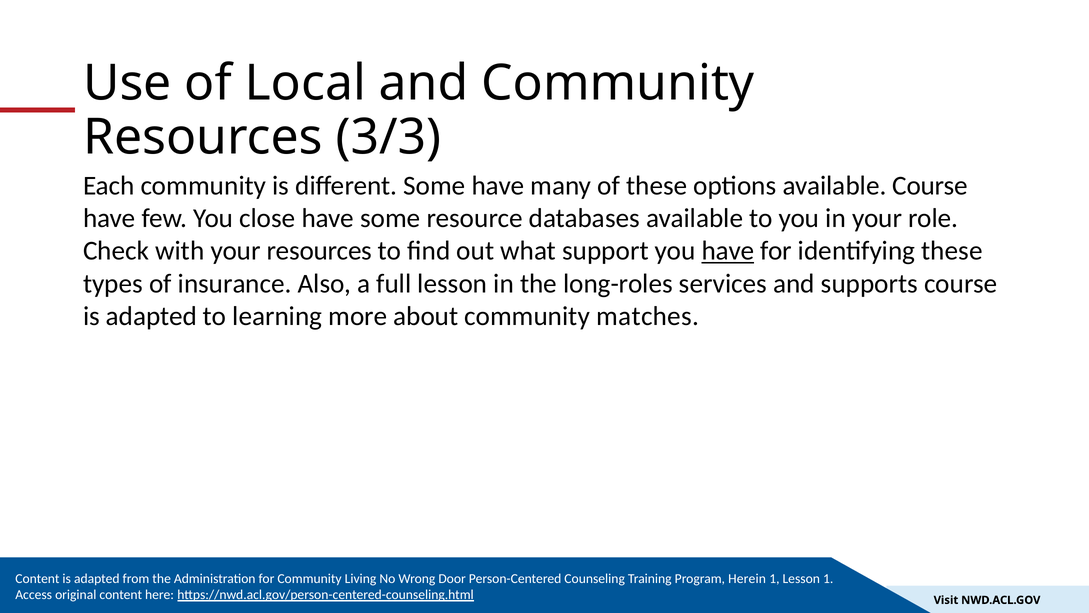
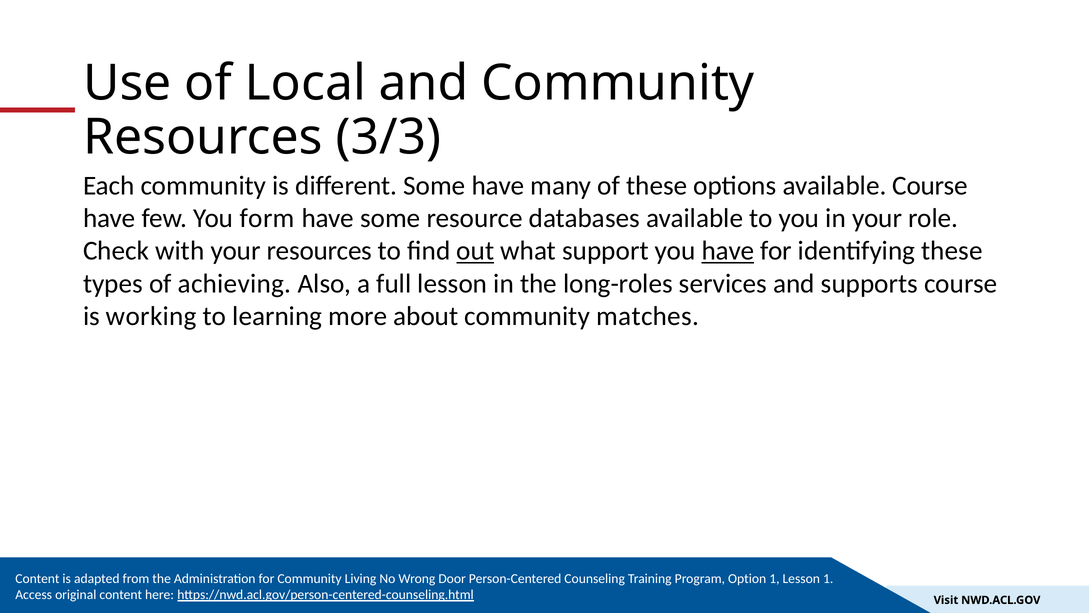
close: close -> form (267, 218)
out underline: none -> present (475, 251)
insurance: insurance -> achieving (235, 283)
adapted: adapted -> working (151, 316)
Herein: Herein -> Option (747, 578)
